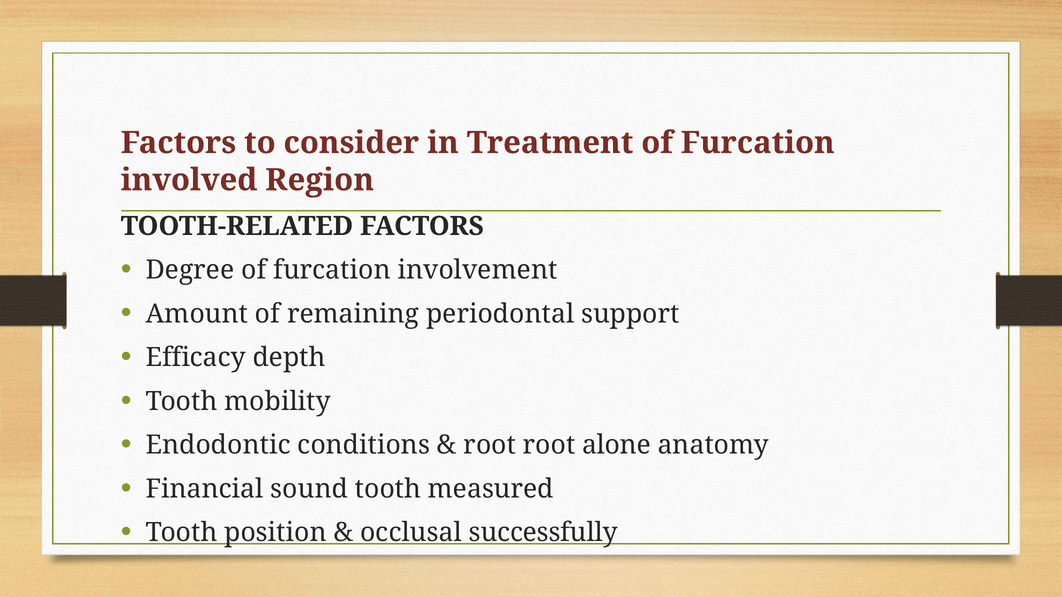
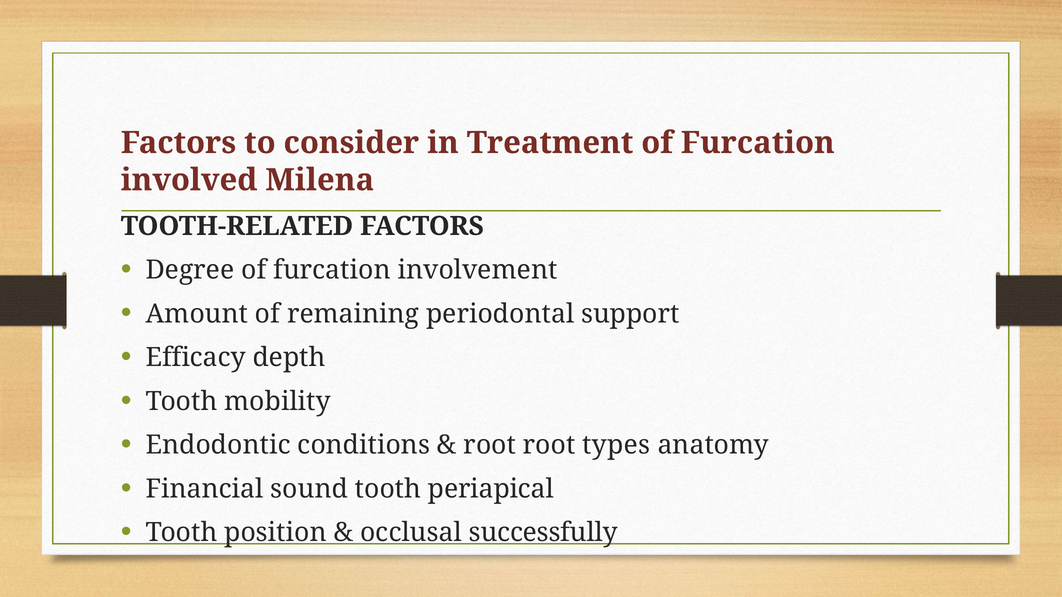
Region: Region -> Milena (320, 180)
alone: alone -> types (616, 445)
measured: measured -> periapical (491, 489)
